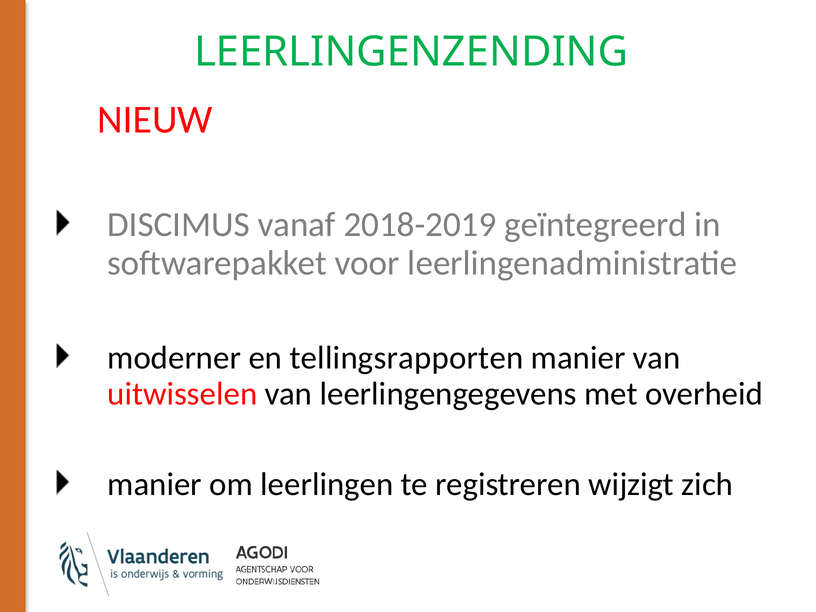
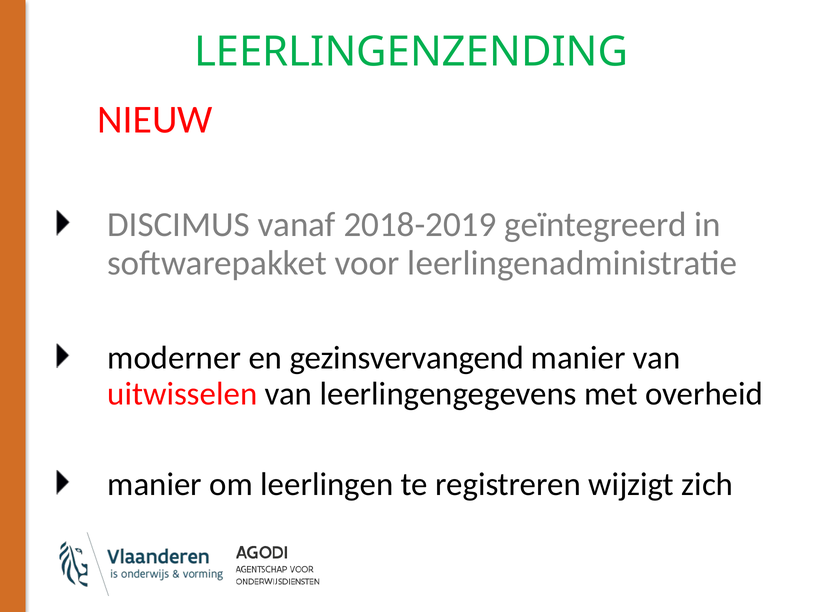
tellingsrapporten: tellingsrapporten -> gezinsvervangend (407, 358)
